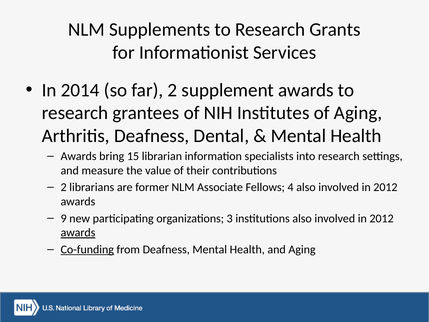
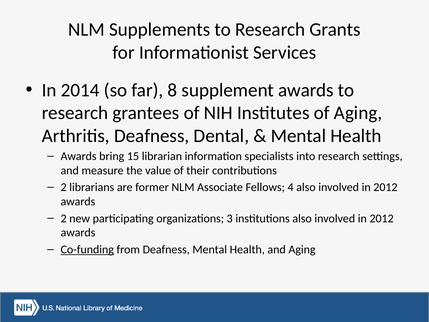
far 2: 2 -> 8 (172, 90)
9: 9 -> 2 (64, 218)
awards underline: present -> none (78, 233)
